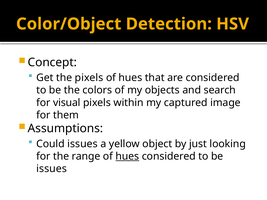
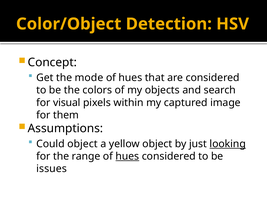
the pixels: pixels -> mode (89, 78)
Could issues: issues -> object (82, 144)
looking underline: none -> present (228, 144)
